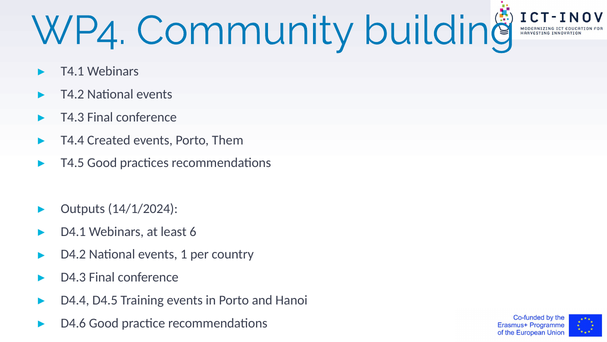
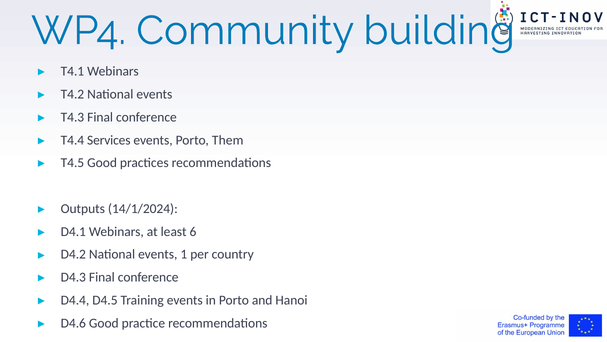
Created: Created -> Services (109, 140)
